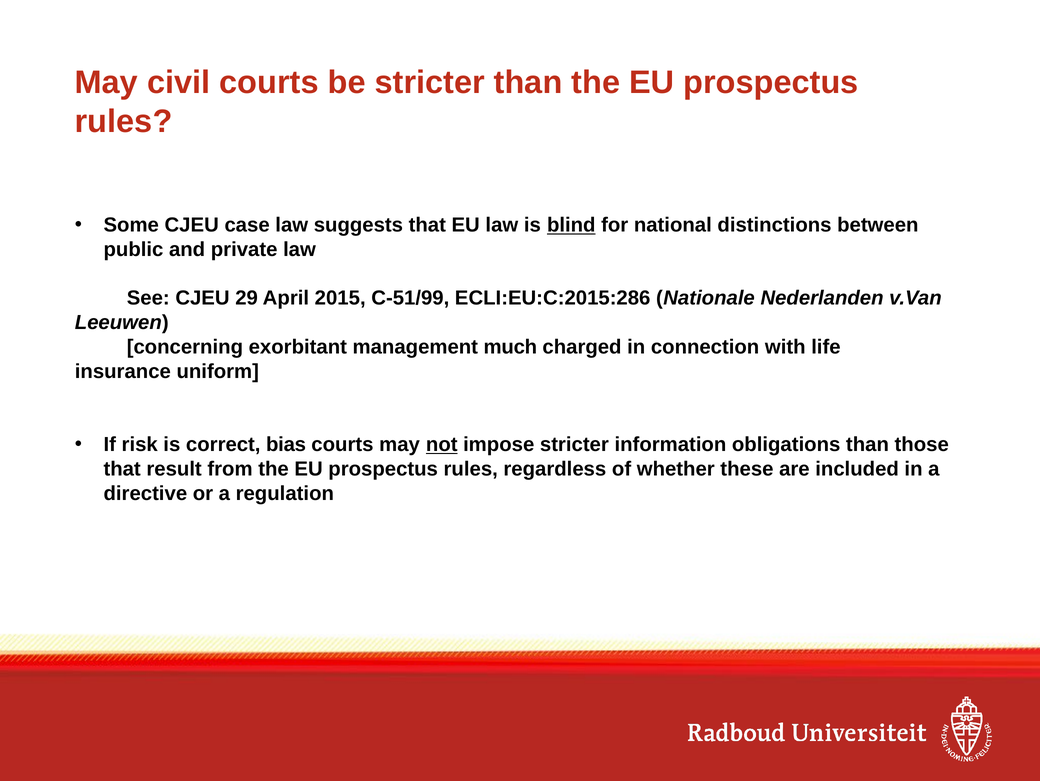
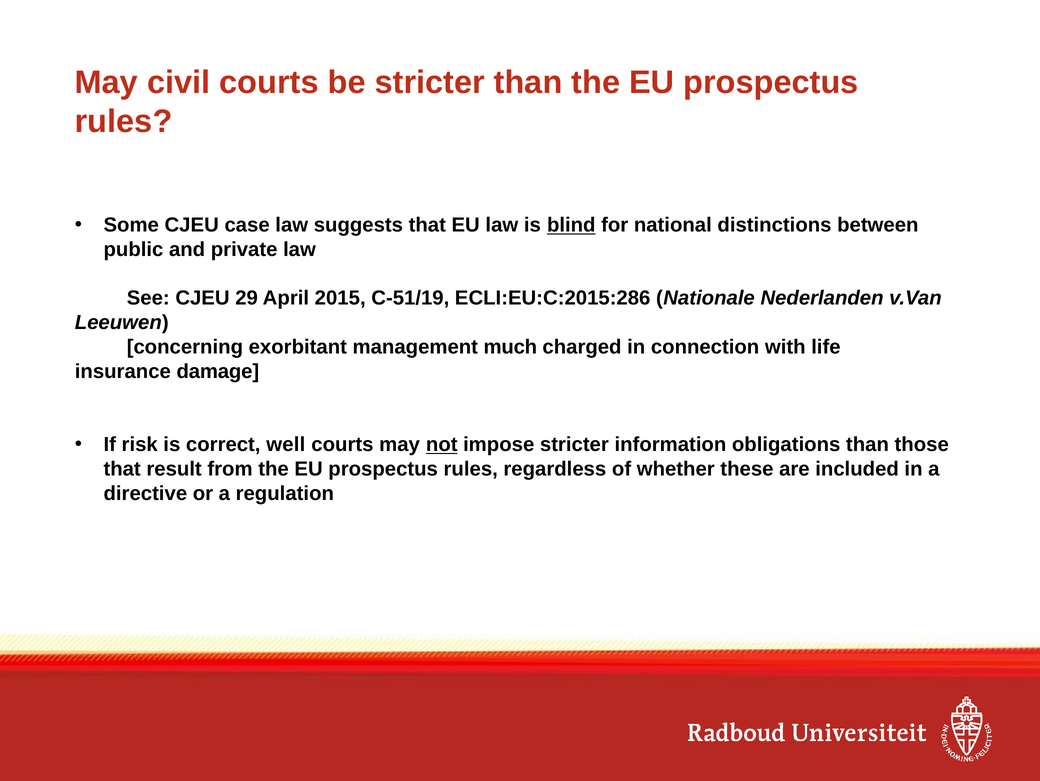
C-51/99: C-51/99 -> C-51/19 (410, 298)
uniform: uniform -> damage (218, 371)
bias: bias -> well (286, 444)
